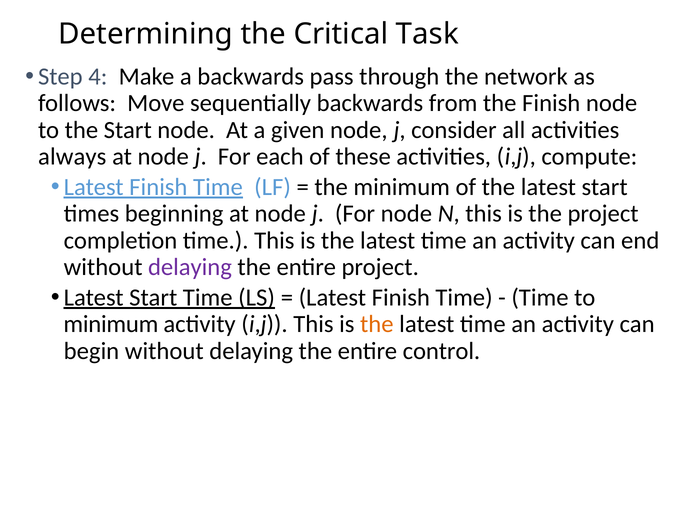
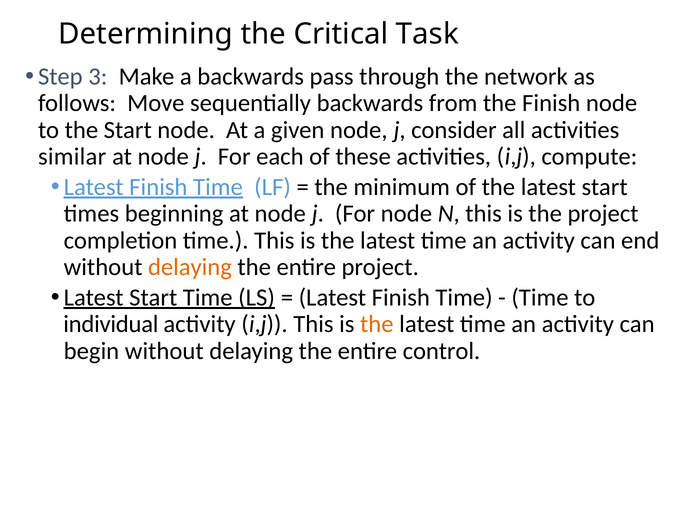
4: 4 -> 3 (98, 76)
always: always -> similar (72, 157)
delaying colour: purple -> orange (190, 267)
minimum: minimum -> individual (111, 324)
